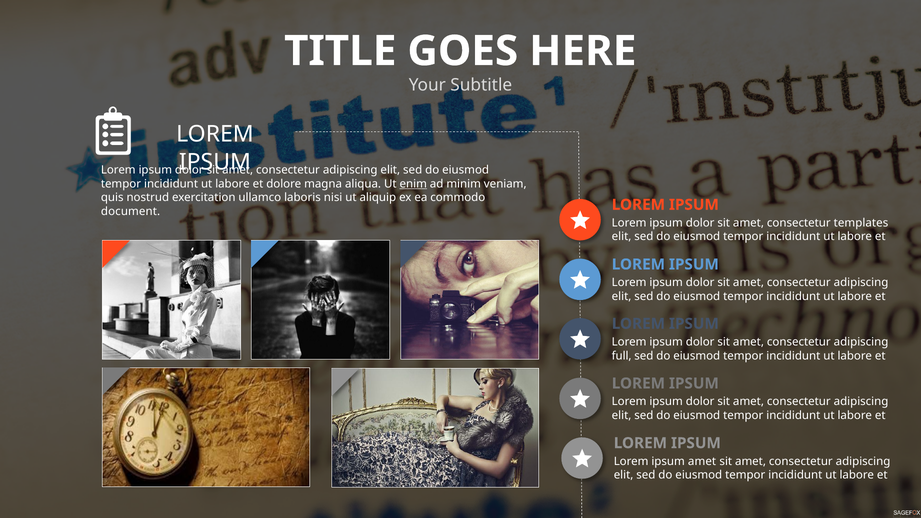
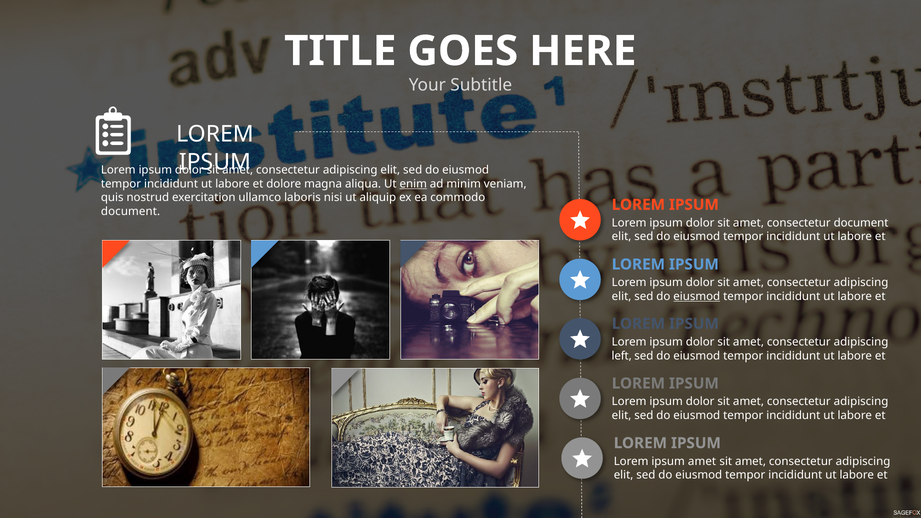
consectetur templates: templates -> document (861, 223)
eiusmod underline: none -> present (697, 296)
full: full -> left (622, 356)
